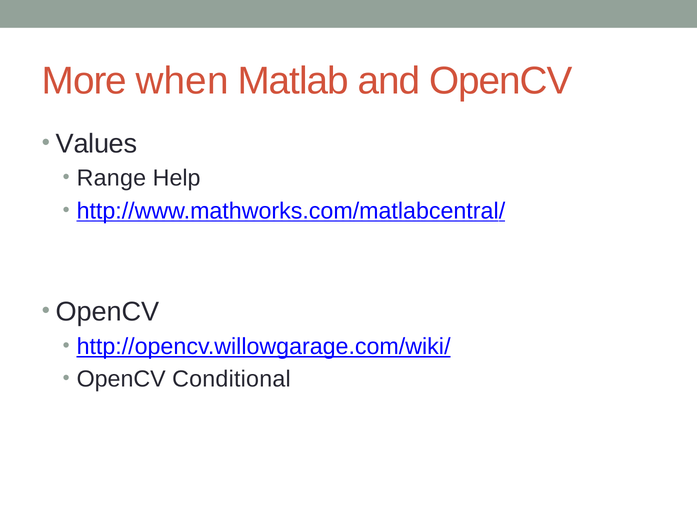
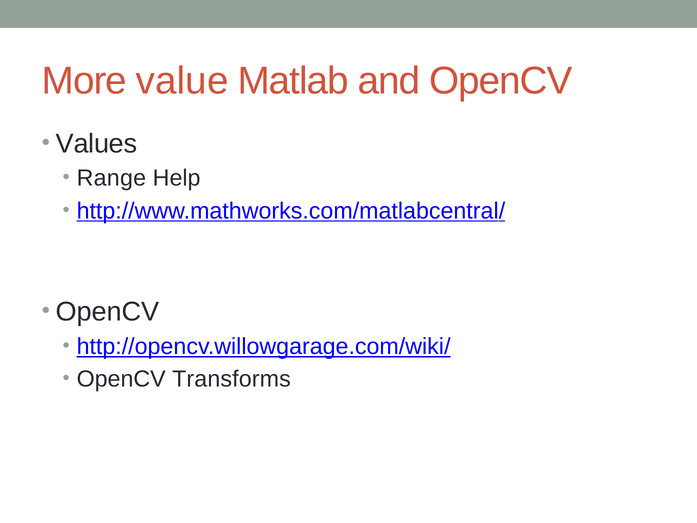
when: when -> value (182, 81)
Conditional: Conditional -> Transforms (231, 379)
